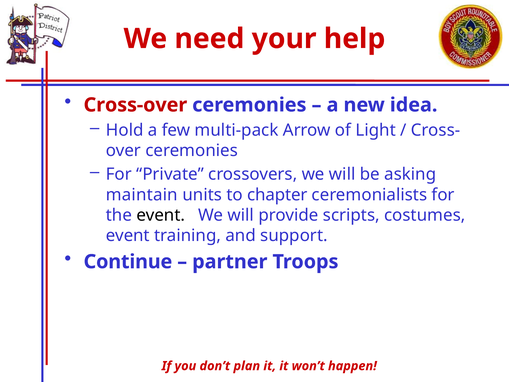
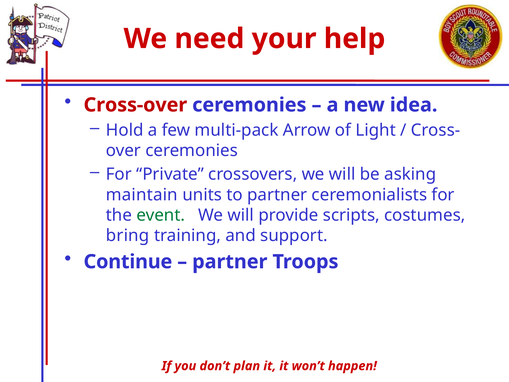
to chapter: chapter -> partner (277, 195)
event colour: black -> green (161, 215)
event: event -> bring (128, 235)
